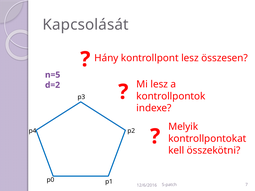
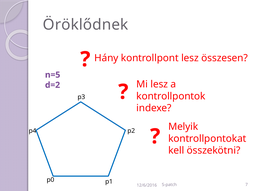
Kapcsolását: Kapcsolását -> Öröklődnek (86, 25)
